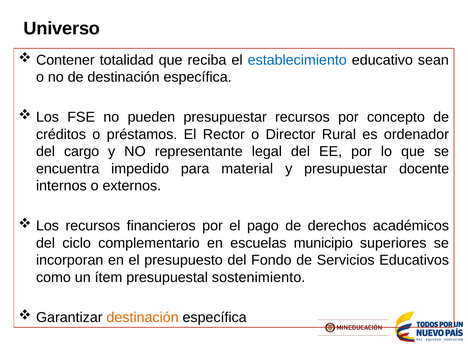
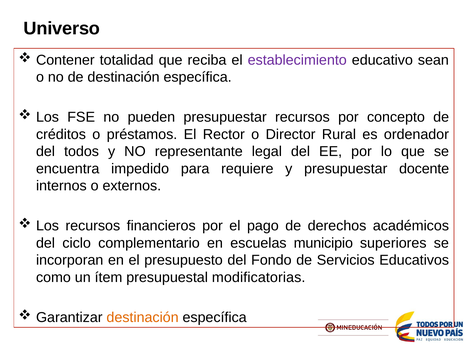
establecimiento colour: blue -> purple (297, 60)
cargo: cargo -> todos (82, 152)
material: material -> requiere (247, 169)
sostenimiento: sostenimiento -> modificatorias (259, 277)
